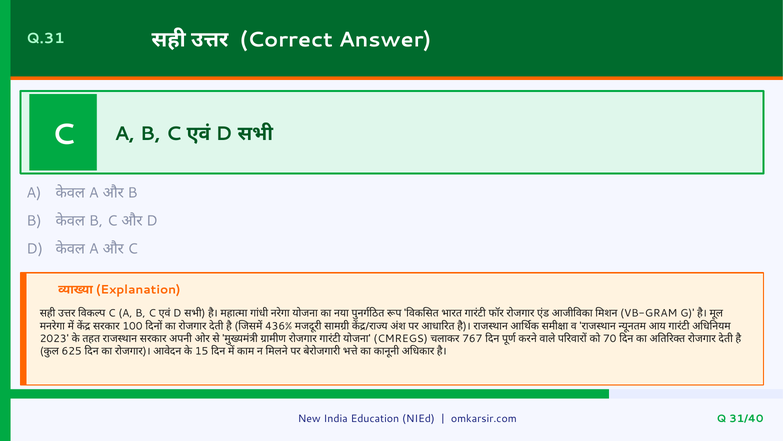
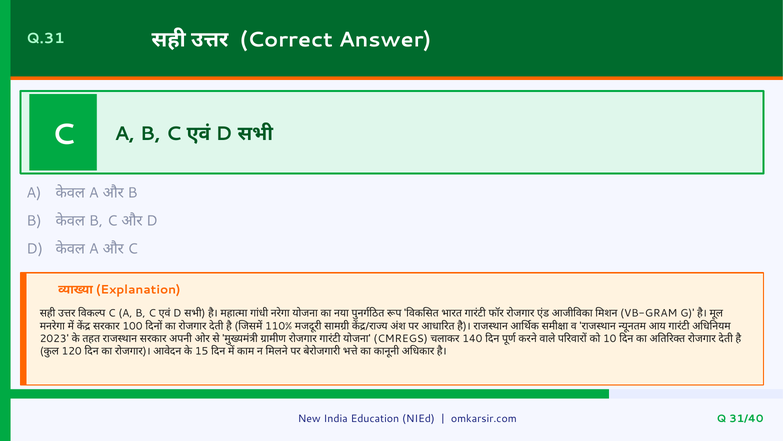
436%: 436% -> 110% (279, 326)
767: 767 -> 140 (472, 338)
70: 70 -> 10 (610, 338)
625: 625 -> 120 (72, 351)
